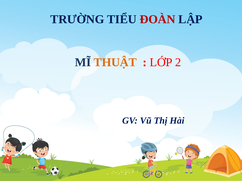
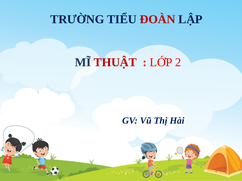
THUẬT colour: orange -> red (115, 62)
